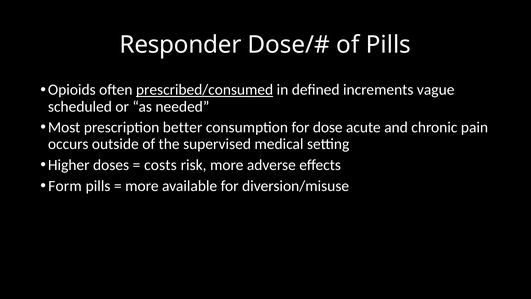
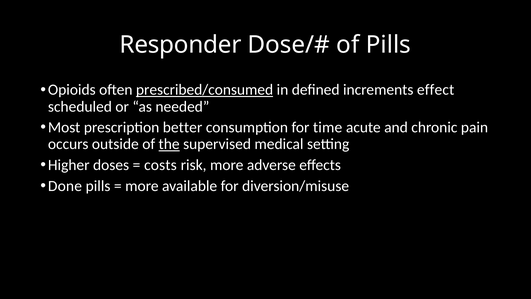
vague: vague -> effect (436, 90)
dose: dose -> time (328, 127)
the underline: none -> present (169, 144)
Form: Form -> Done (65, 186)
